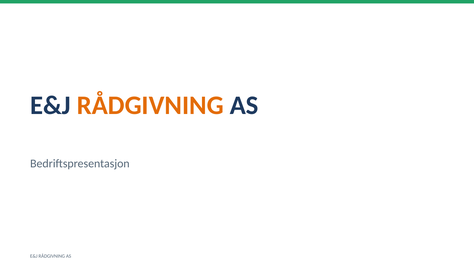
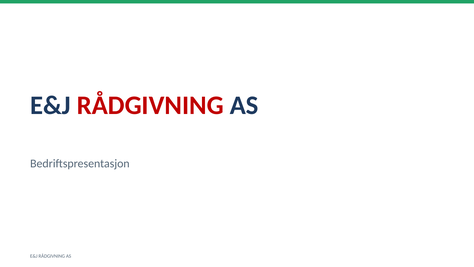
RÅDGIVNING colour: orange -> red (150, 105)
